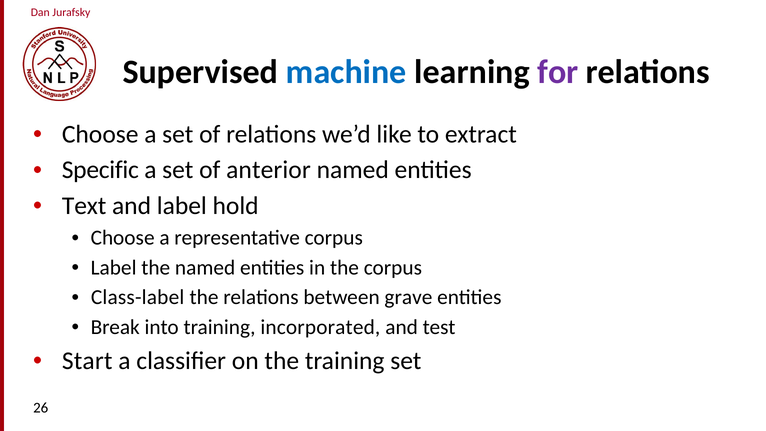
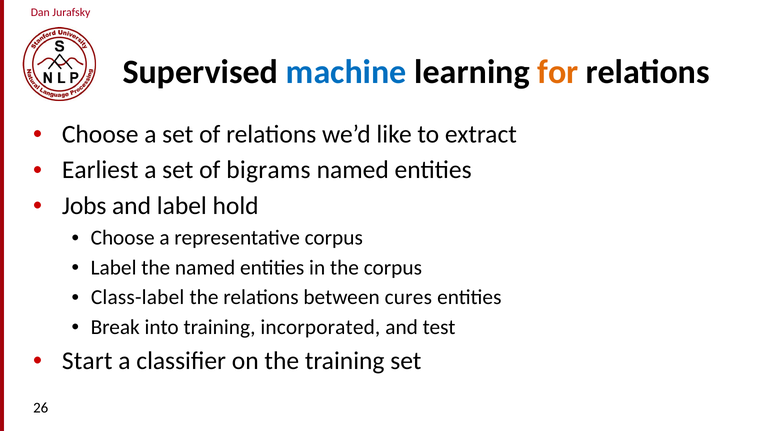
for colour: purple -> orange (558, 72)
Specific: Specific -> Earliest (100, 170)
anterior: anterior -> bigrams (268, 170)
Text: Text -> Jobs (84, 206)
grave: grave -> cures (408, 297)
